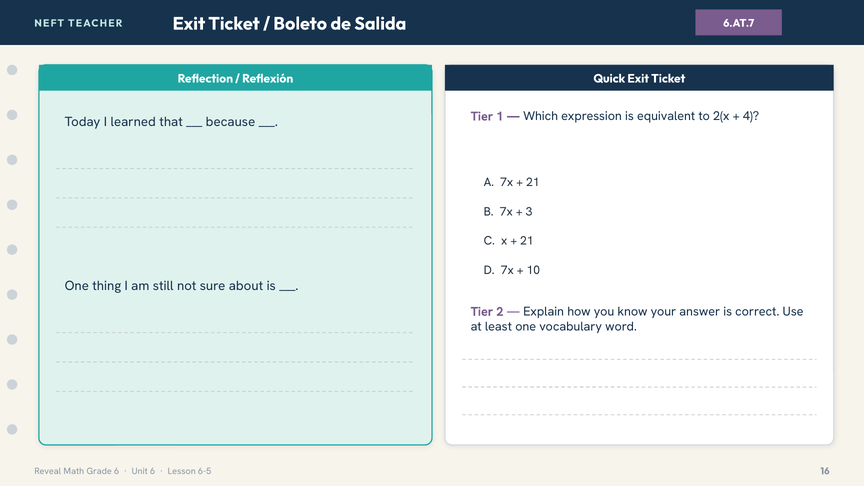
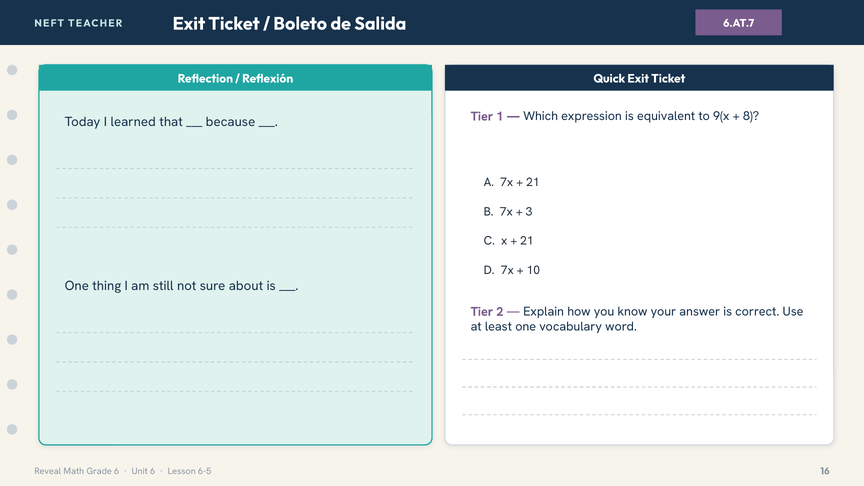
2(x: 2(x -> 9(x (721, 116)
4: 4 -> 8 (751, 116)
